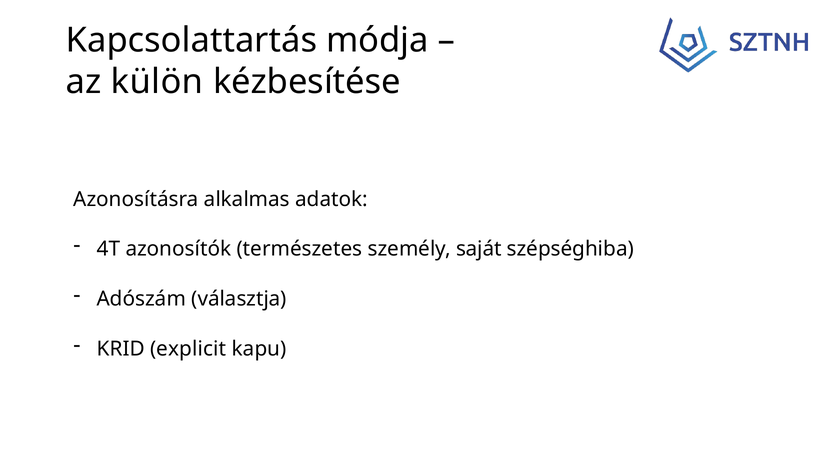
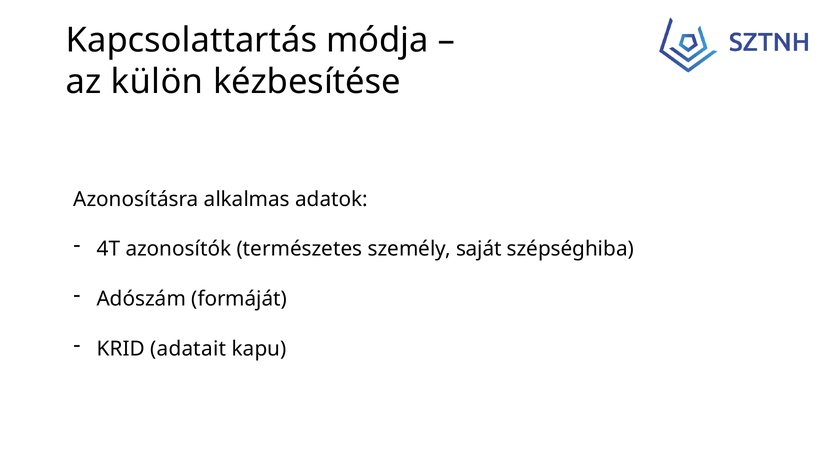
választja: választja -> formáját (239, 299)
explicit: explicit -> adatait (188, 349)
